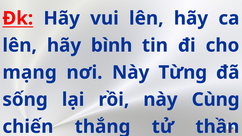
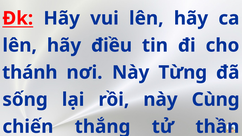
bình: bình -> điều (112, 45)
mạng: mạng -> thánh (30, 73)
